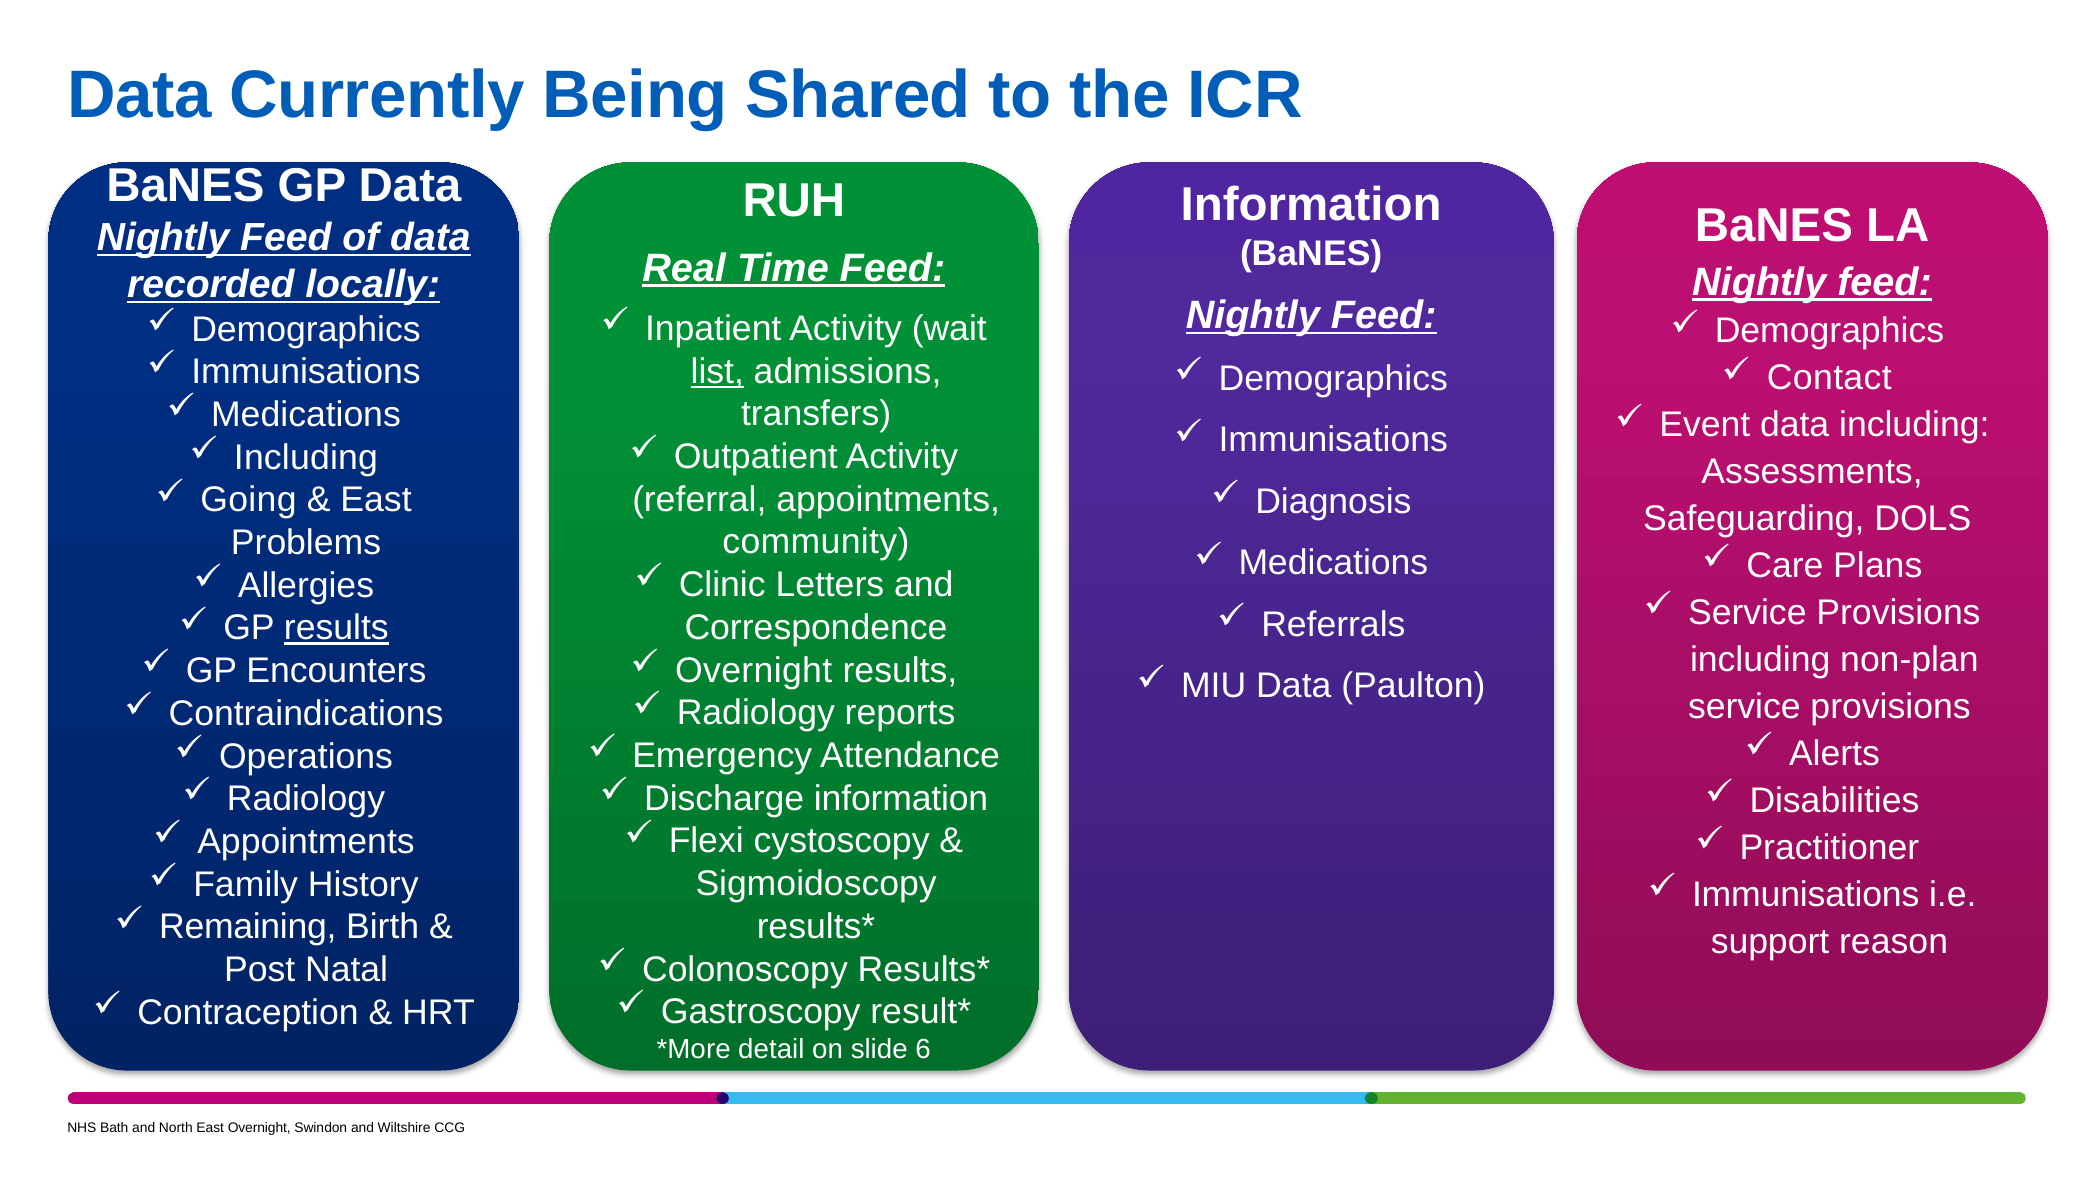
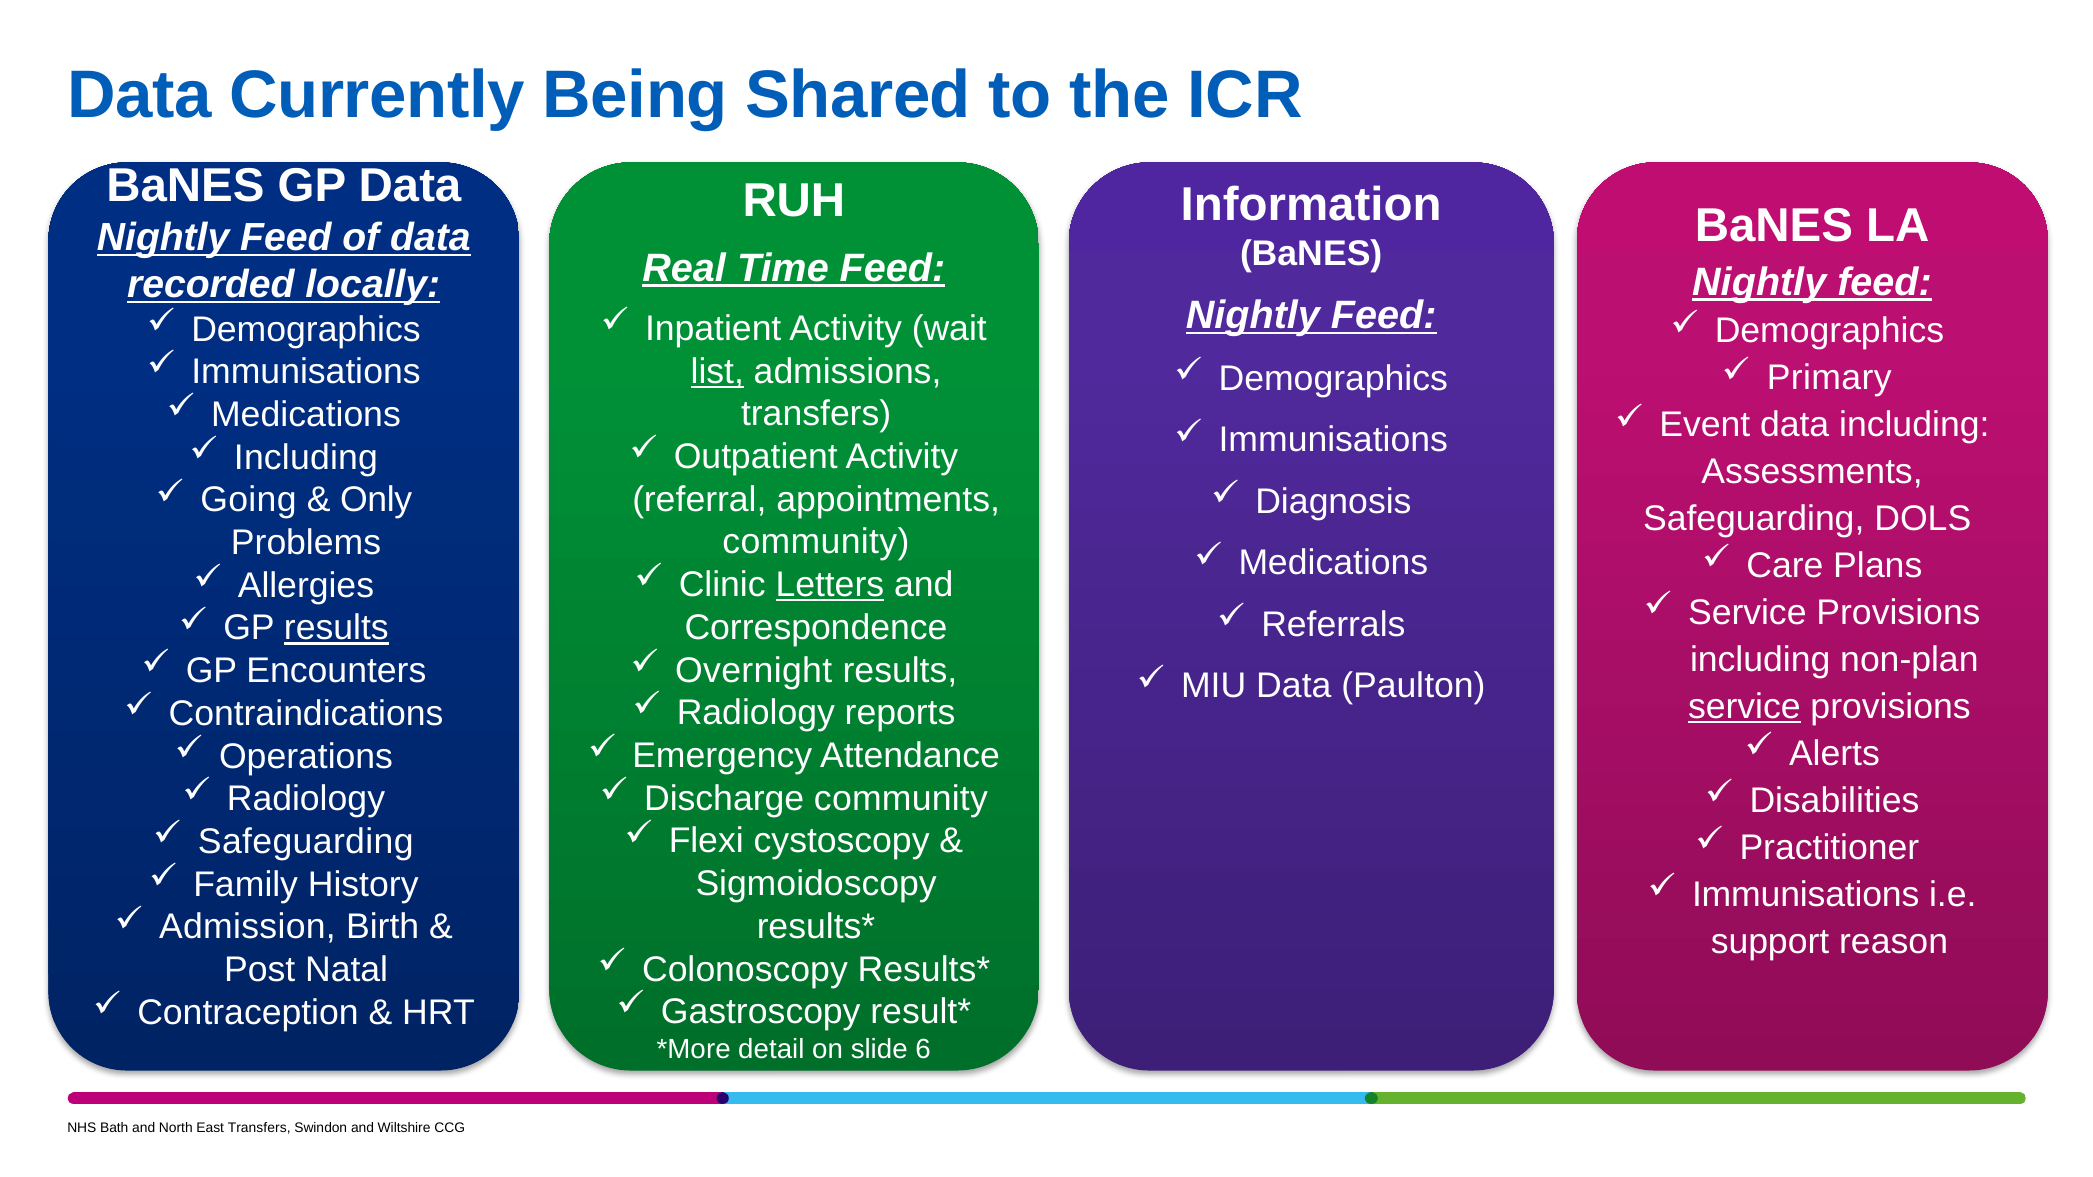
Contact: Contact -> Primary (1829, 378)
East: East -> Only (376, 500)
Letters underline: none -> present (830, 585)
service underline: none -> present (1744, 707)
Discharge information: information -> community (901, 799)
Appointments: Appointments -> Safeguarding (306, 842)
Remaining: Remaining -> Admission (247, 927)
East Overnight: Overnight -> Transfers (259, 1128)
